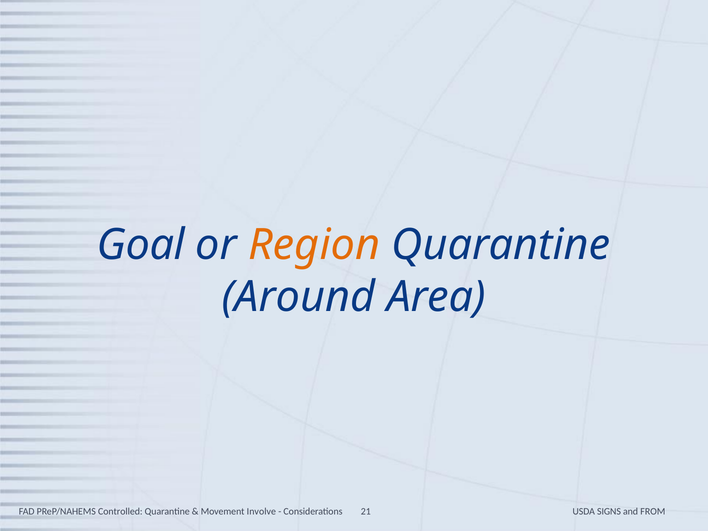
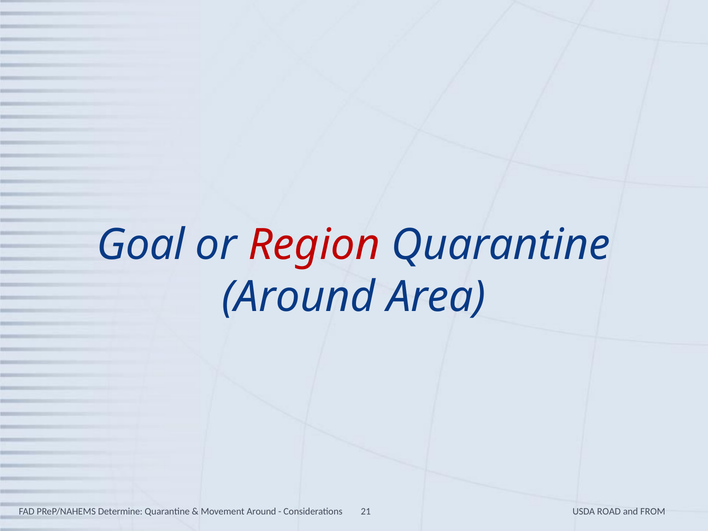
Region colour: orange -> red (314, 245)
Controlled: Controlled -> Determine (120, 512)
Movement Involve: Involve -> Around (261, 512)
SIGNS: SIGNS -> ROAD (609, 512)
